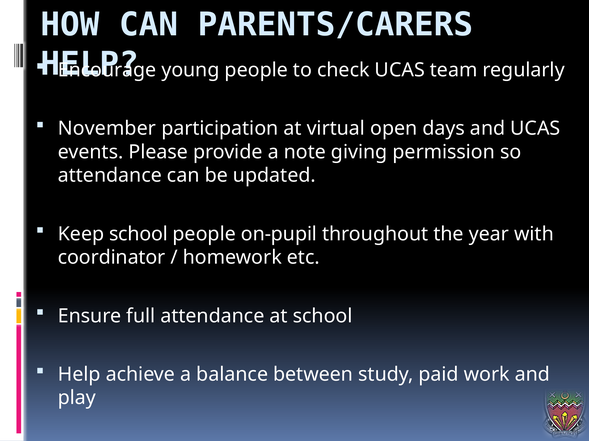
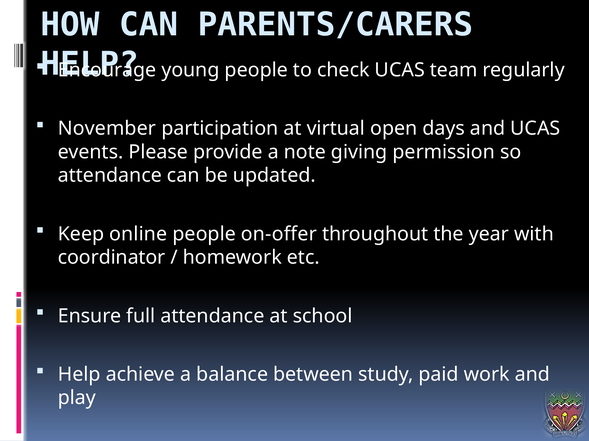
Keep school: school -> online (138, 234)
on-pupil: on-pupil -> on-offer (279, 234)
